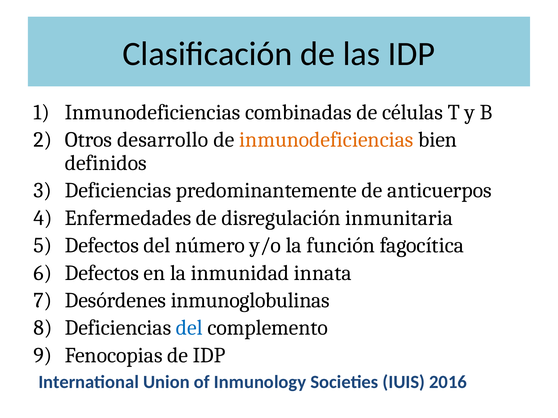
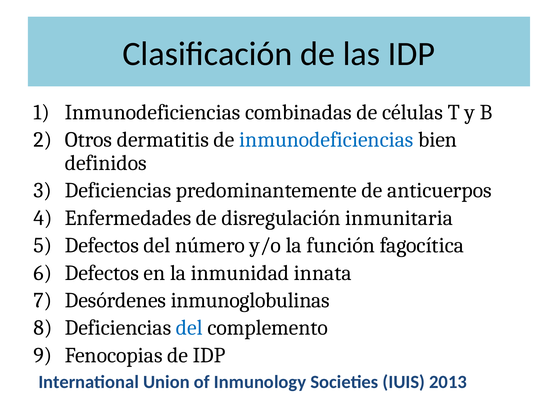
desarrollo: desarrollo -> dermatitis (163, 140)
inmunodeficiencias colour: orange -> blue (326, 140)
2016: 2016 -> 2013 (448, 383)
